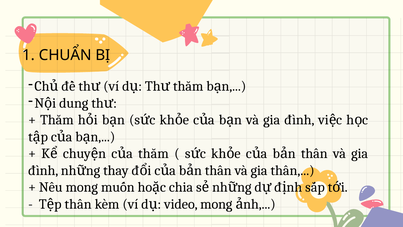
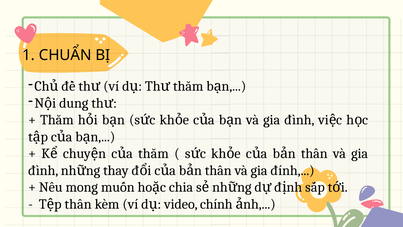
gia thân: thân -> đính (293, 170)
video mong: mong -> chính (216, 204)
